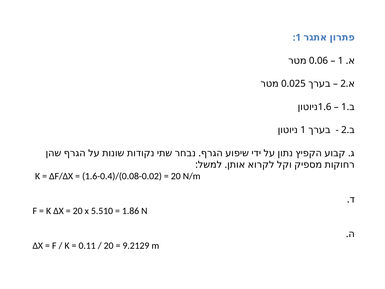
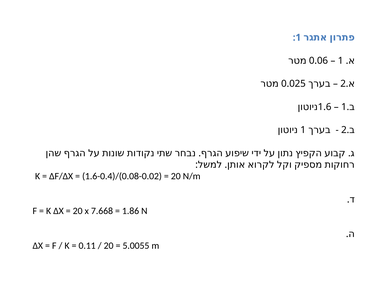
5.510: 5.510 -> 7.668 (102, 211)
9.2129: 9.2129 -> 5.0055 (136, 245)
